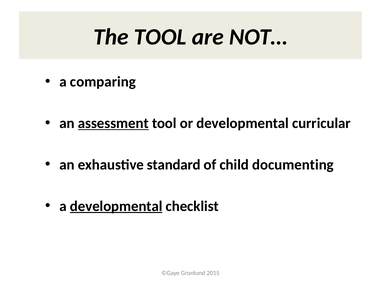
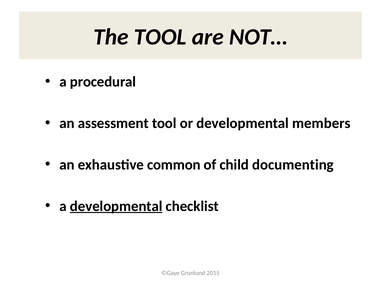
comparing: comparing -> procedural (103, 82)
assessment underline: present -> none (113, 123)
curricular: curricular -> members (321, 123)
standard: standard -> common (174, 165)
